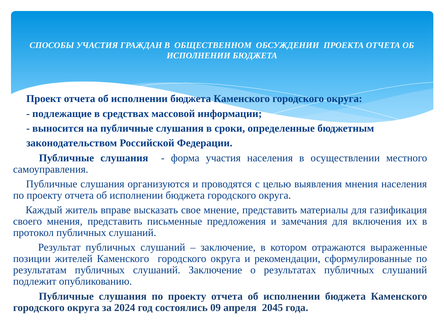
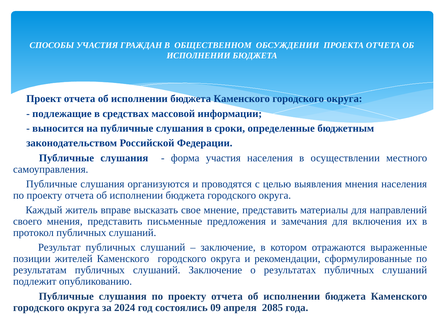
газификация: газификация -> направлений (398, 210)
2045: 2045 -> 2085 (272, 308)
